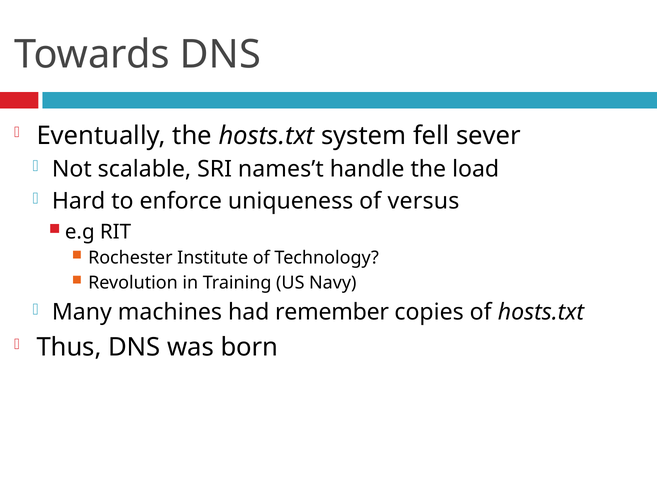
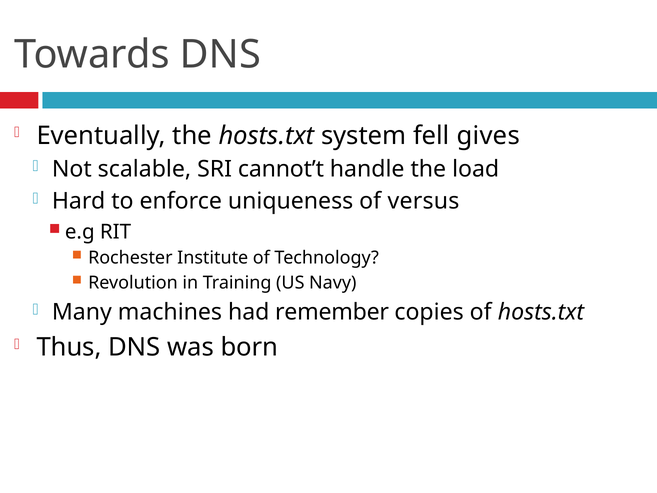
sever: sever -> gives (488, 135)
names’t: names’t -> cannot’t (281, 169)
